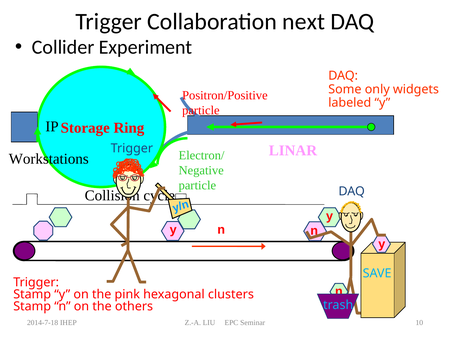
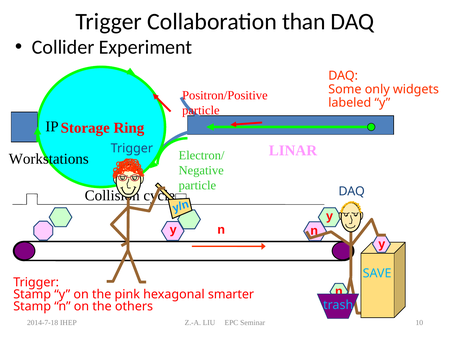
next: next -> than (304, 22)
clusters: clusters -> smarter (231, 294)
